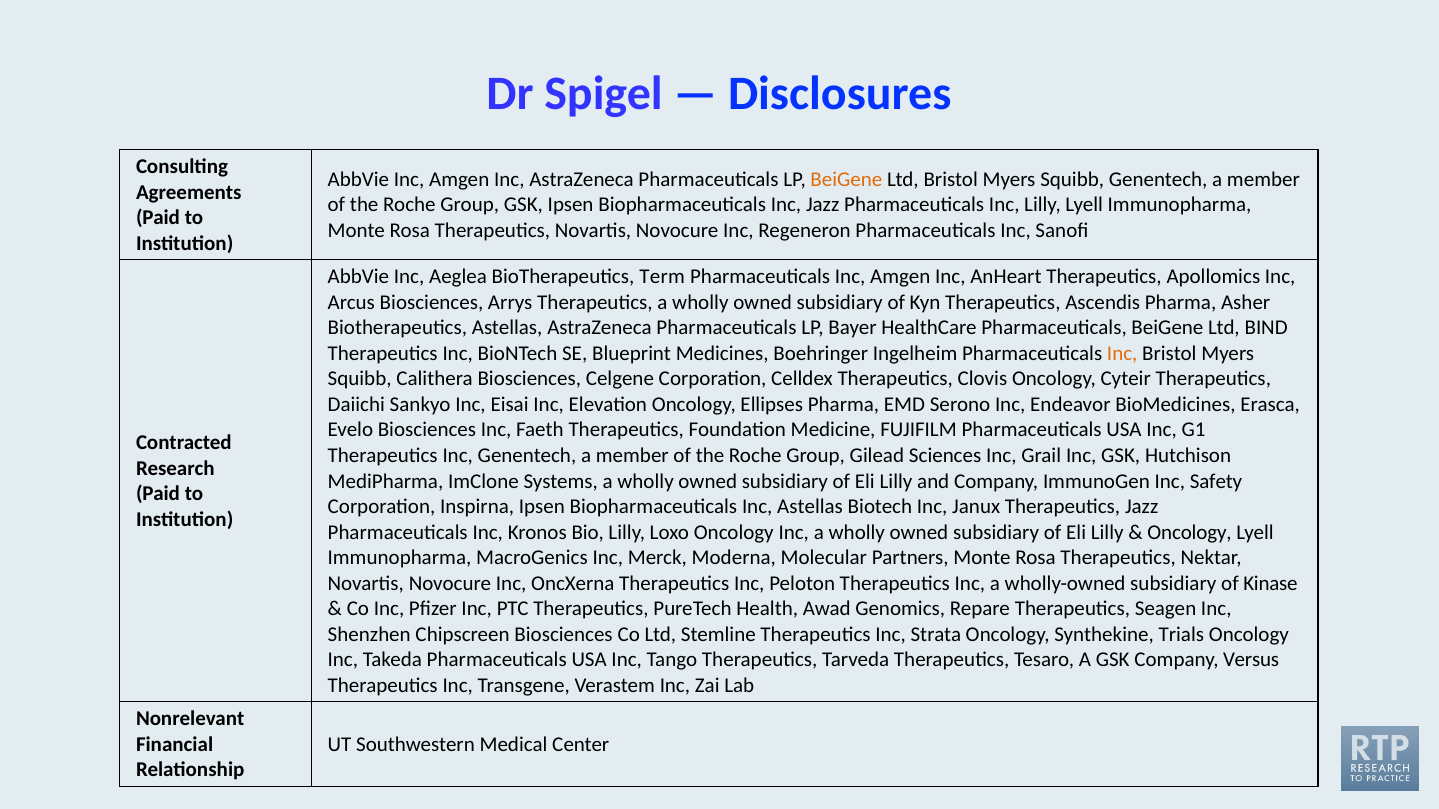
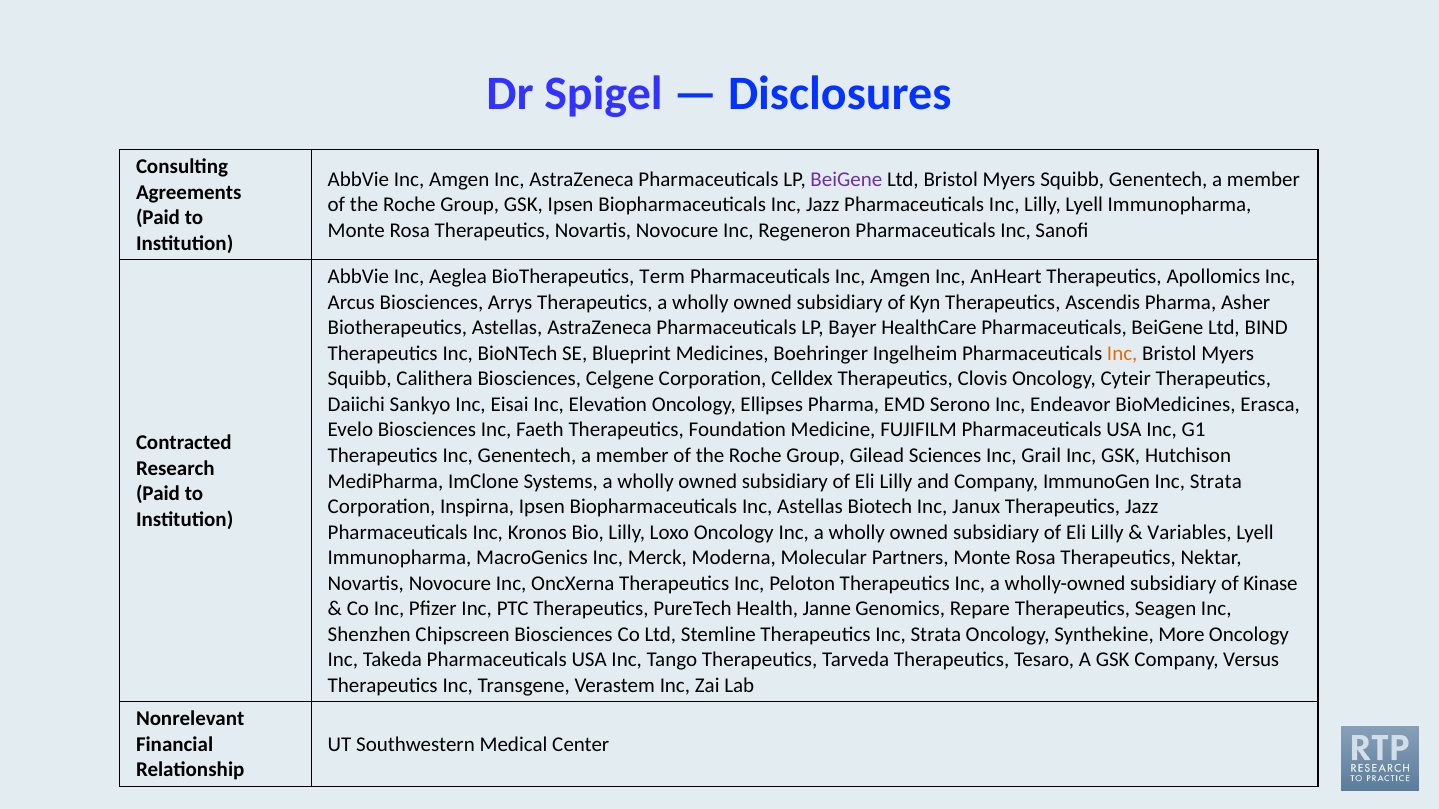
BeiGene colour: orange -> purple (846, 180)
ImmunoGen Inc Safety: Safety -> Strata (1216, 481)
Oncology: Oncology -> Variables (1189, 532)
Awad: Awad -> Janne (827, 609)
Trials: Trials -> More (1181, 635)
